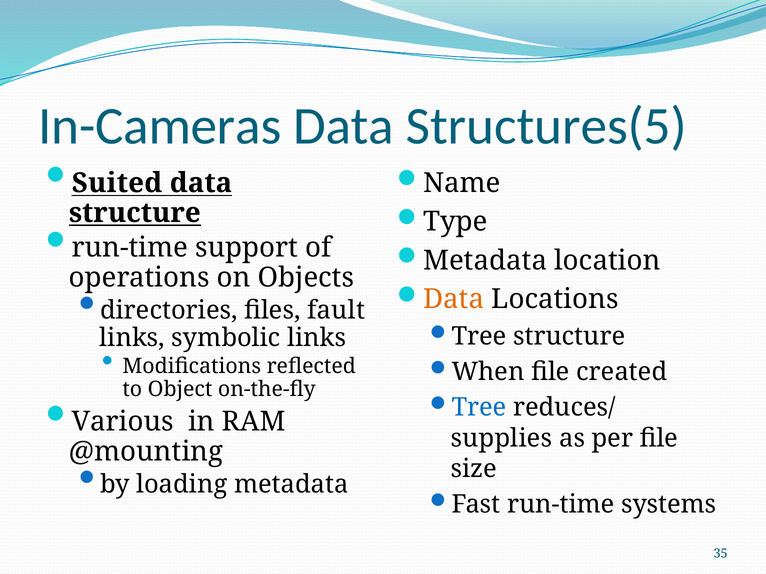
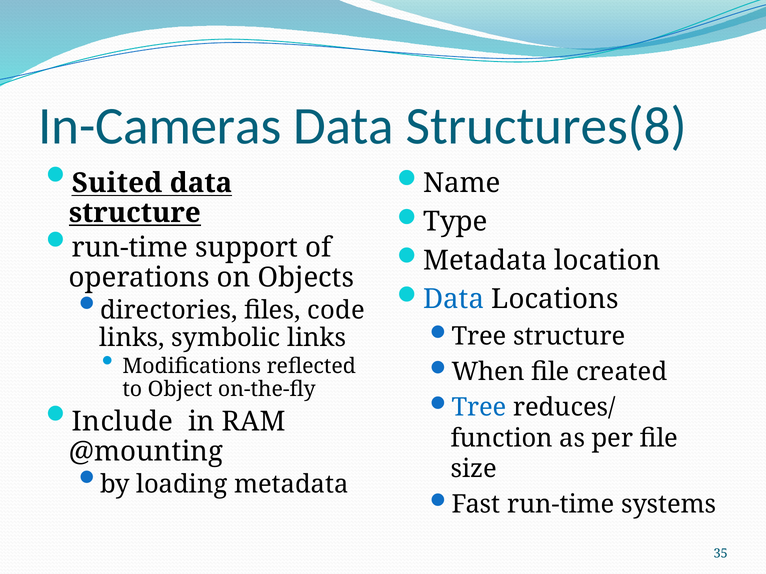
Structures(5: Structures(5 -> Structures(8 (546, 127)
Data colour: orange -> blue (454, 300)
fault: fault -> code (336, 311)
Various: Various -> Include (123, 422)
supplies: supplies -> function (502, 439)
